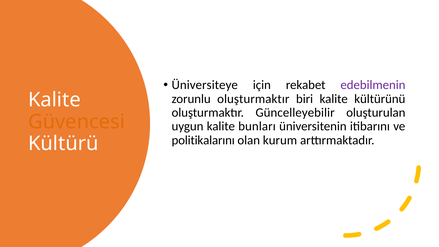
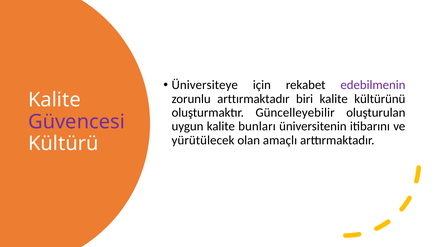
zorunlu oluşturmaktır: oluşturmaktır -> arttırmaktadır (253, 99)
Güvencesi colour: orange -> purple (76, 122)
politikalarını: politikalarını -> yürütülecek (203, 140)
kurum: kurum -> amaçlı (280, 140)
